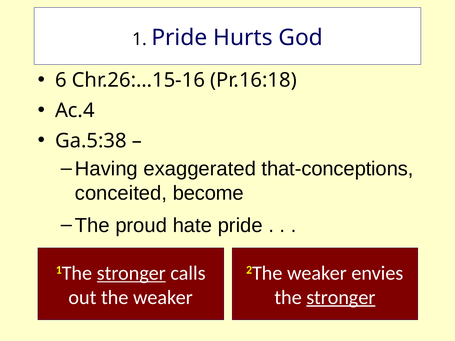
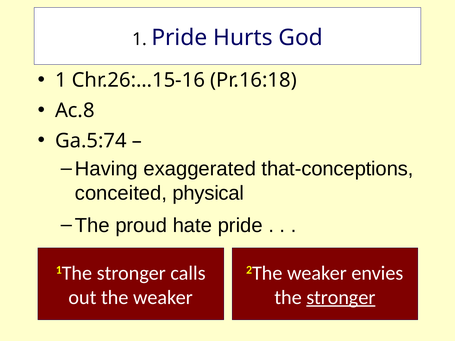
6: 6 -> 1 (61, 80)
Ac.4: Ac.4 -> Ac.8 (75, 111)
Ga.5:38: Ga.5:38 -> Ga.5:74 (91, 141)
become: become -> physical (208, 193)
stronger underline: present -> none (131, 273)
